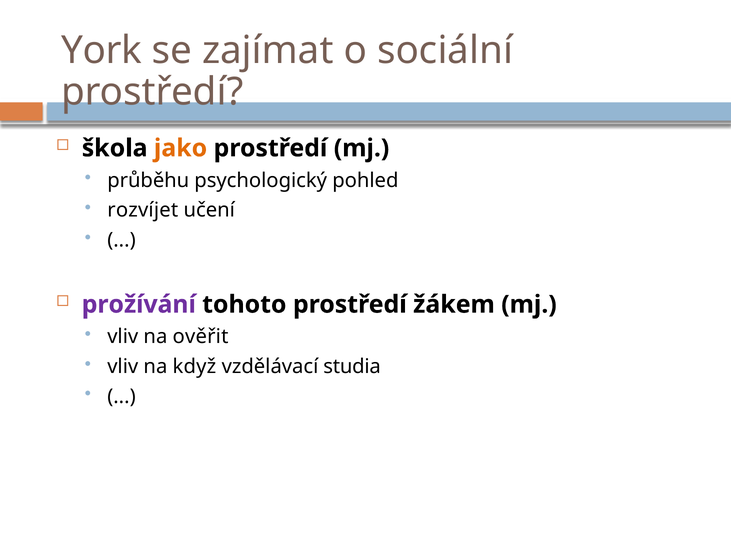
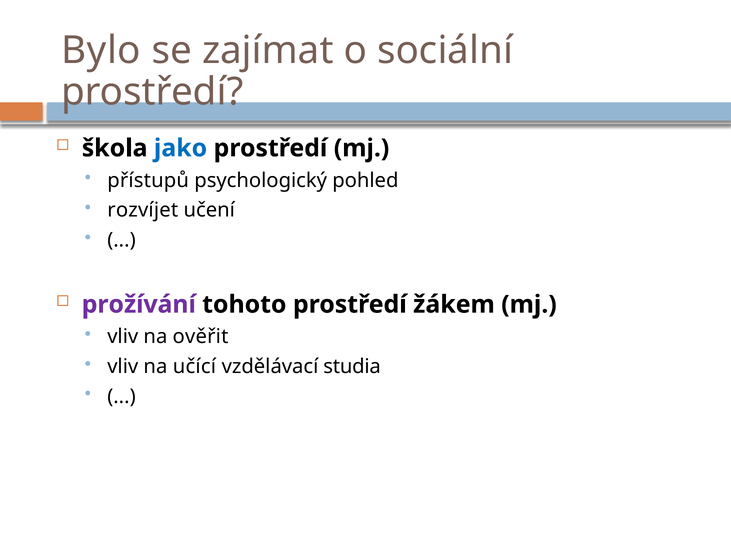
York: York -> Bylo (101, 50)
jako colour: orange -> blue (181, 148)
průběhu: průběhu -> přístupů (148, 181)
když: když -> učící (194, 367)
